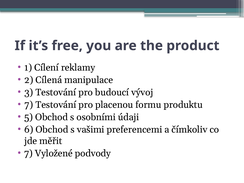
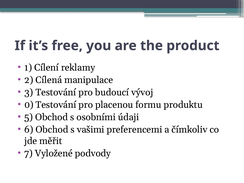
7: 7 -> 0 (29, 105)
